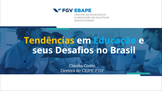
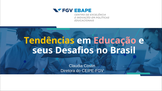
Educação colour: light blue -> pink (115, 41)
